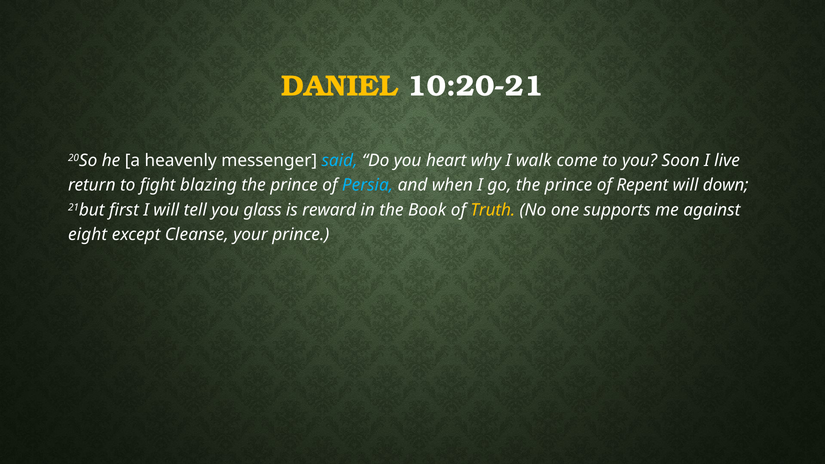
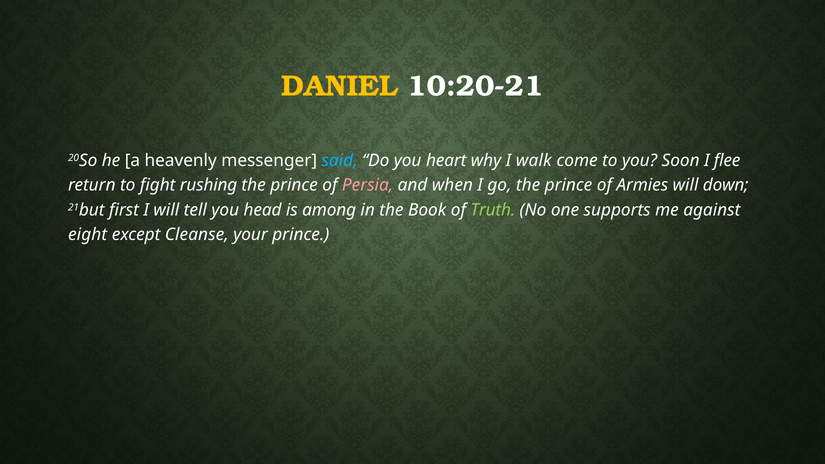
live: live -> flee (727, 161)
blazing: blazing -> rushing (209, 185)
Persia colour: light blue -> pink (368, 185)
Repent: Repent -> Armies (642, 185)
glass: glass -> head (263, 210)
reward: reward -> among (329, 210)
Truth colour: yellow -> light green (493, 210)
